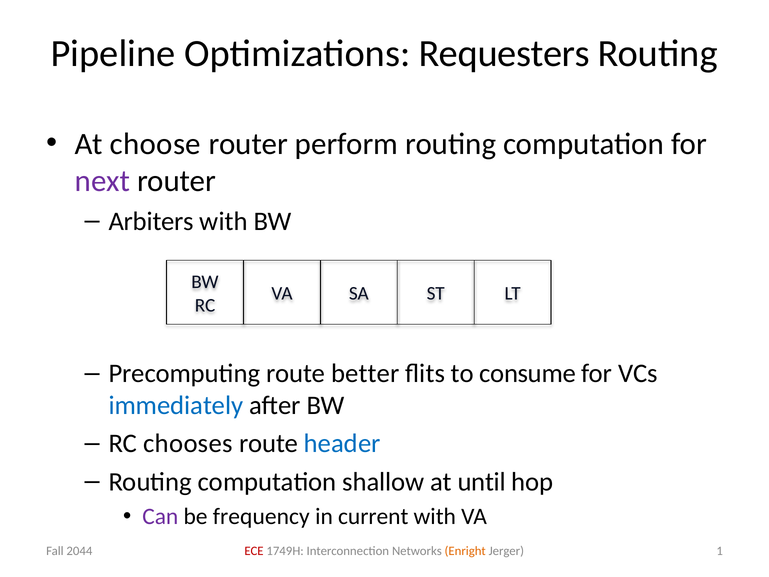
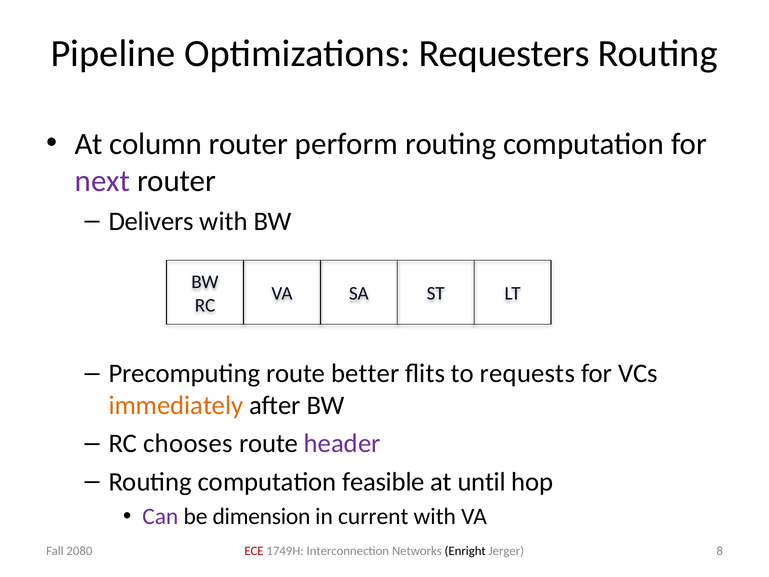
choose: choose -> column (156, 144)
Arbiters: Arbiters -> Delivers (151, 221)
consume: consume -> requests (527, 373)
immediately colour: blue -> orange (176, 405)
header colour: blue -> purple (342, 443)
shallow: shallow -> feasible (384, 482)
frequency: frequency -> dimension (261, 516)
Enright colour: orange -> black (465, 551)
1: 1 -> 8 (720, 551)
2044: 2044 -> 2080 (79, 551)
